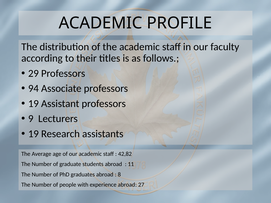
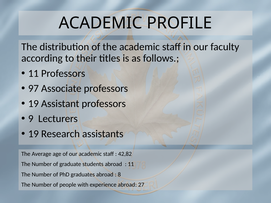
29: 29 -> 11 (33, 73)
94: 94 -> 97 (33, 89)
